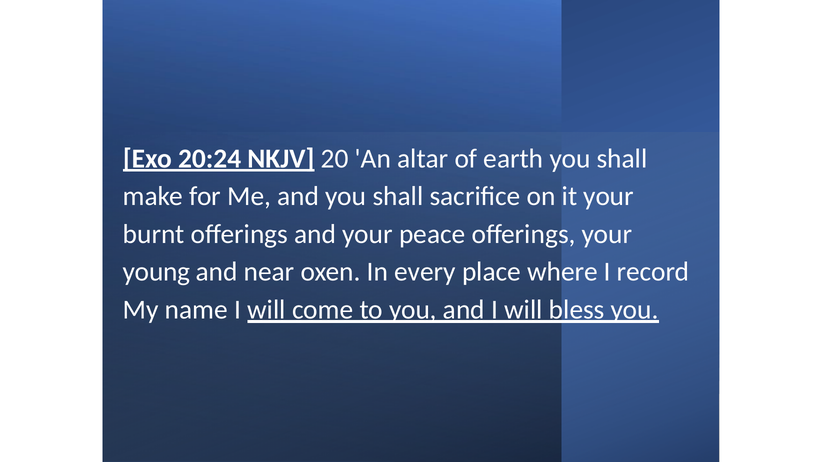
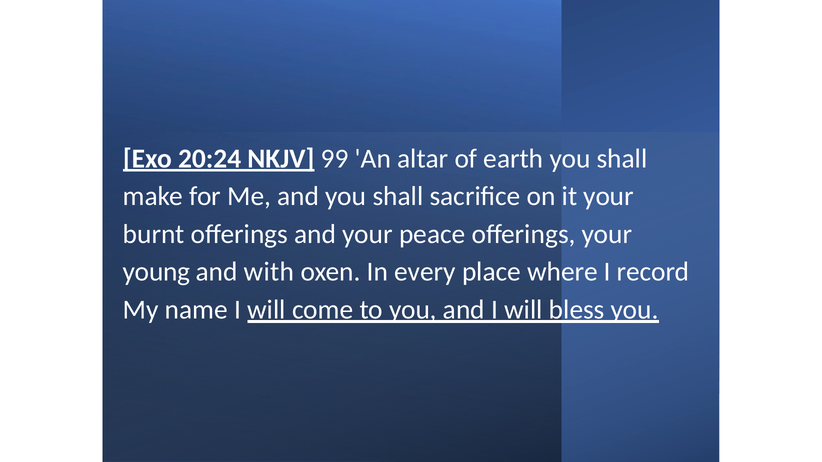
20: 20 -> 99 (335, 159)
near: near -> with (269, 272)
